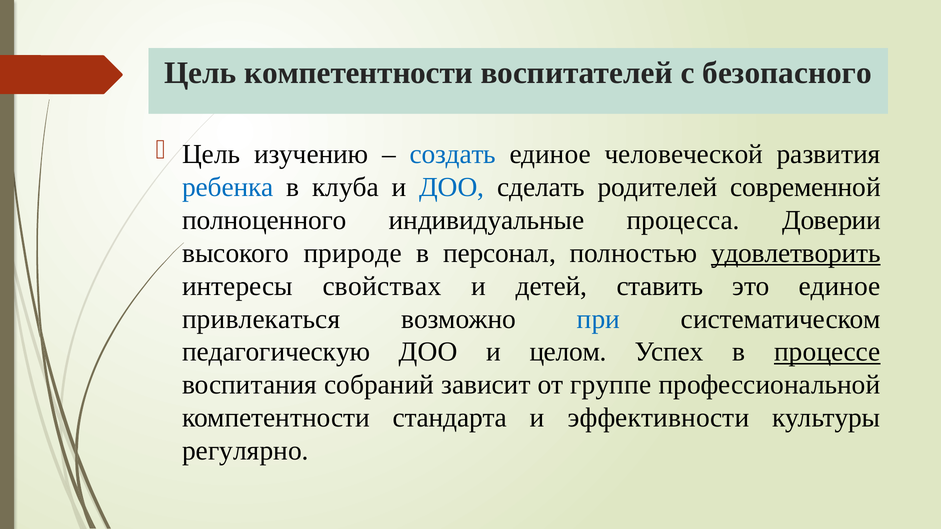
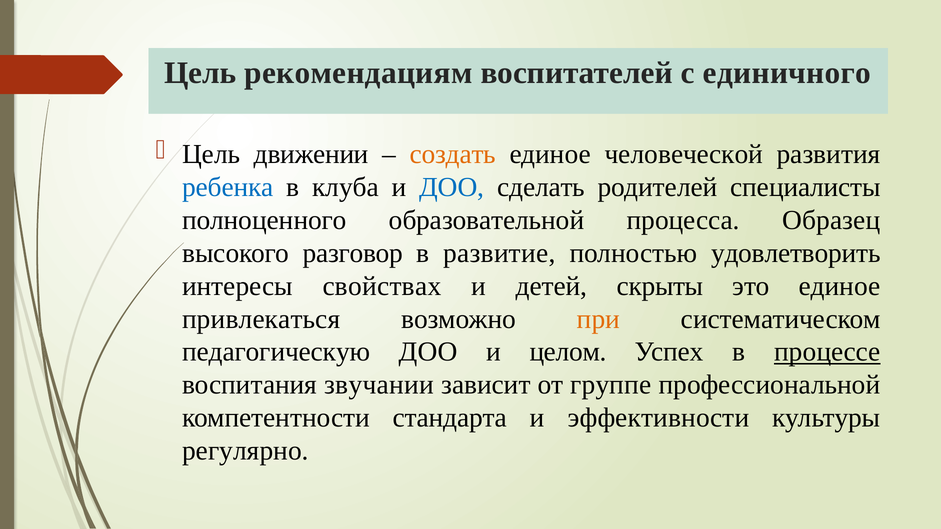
Цель компетентности: компетентности -> рекомендациям (358, 73)
безопасного: безопасного -> единичного (787, 73)
изучению: изучению -> движении (311, 154)
создать colour: blue -> orange (453, 154)
современной: современной -> специалисты (806, 187)
индивидуальные: индивидуальные -> образовательной (487, 220)
Доверии: Доверии -> Образец (831, 220)
природе: природе -> разговор (353, 253)
персонал: персонал -> развитие (499, 253)
удовлетворить underline: present -> none (796, 253)
ставить: ставить -> скрыты (660, 286)
при colour: blue -> orange (598, 319)
собраний: собраний -> звучании (379, 385)
